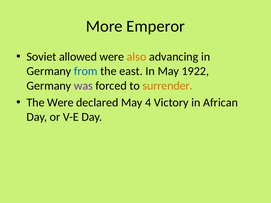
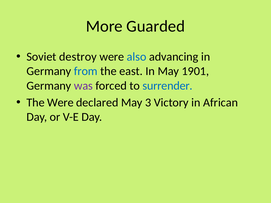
Emperor: Emperor -> Guarded (156, 26)
allowed: allowed -> destroy (78, 57)
also colour: orange -> blue (137, 57)
1922: 1922 -> 1901 (195, 71)
surrender colour: orange -> blue (168, 86)
4: 4 -> 3 (148, 103)
